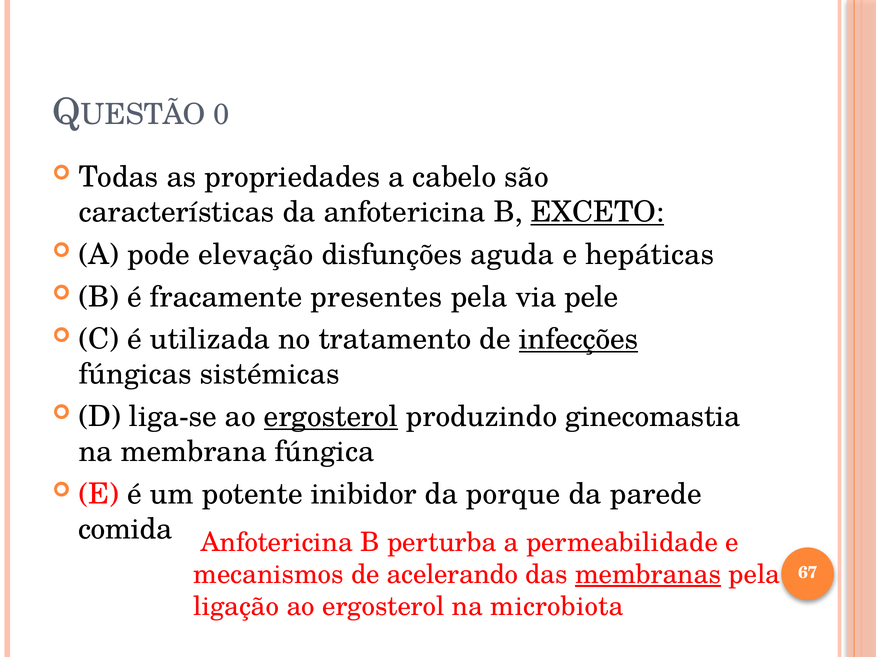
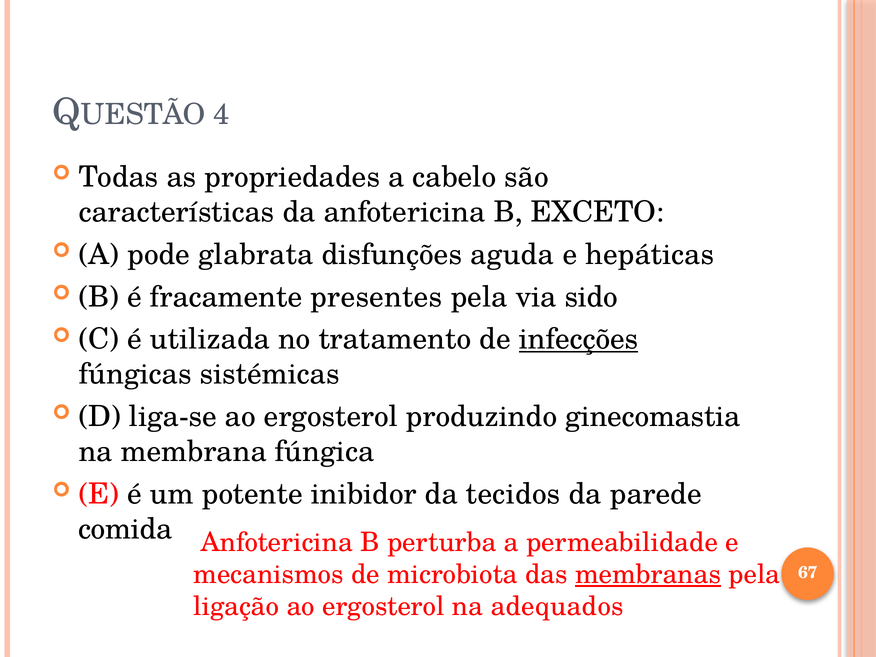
0: 0 -> 4 (221, 115)
EXCETO underline: present -> none (597, 212)
elevação: elevação -> glabrata (256, 255)
pele: pele -> sido (591, 297)
ergosterol underline: present -> none (331, 417)
porque: porque -> tecidos (513, 494)
acelerando: acelerando -> microbiota (452, 574)
microbiota: microbiota -> adequados (557, 607)
